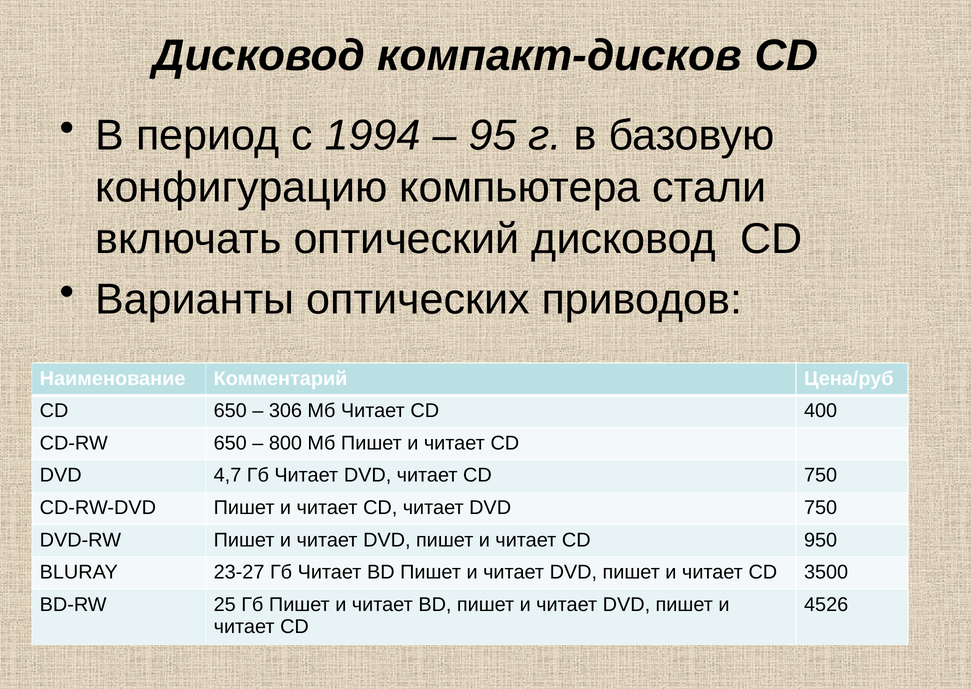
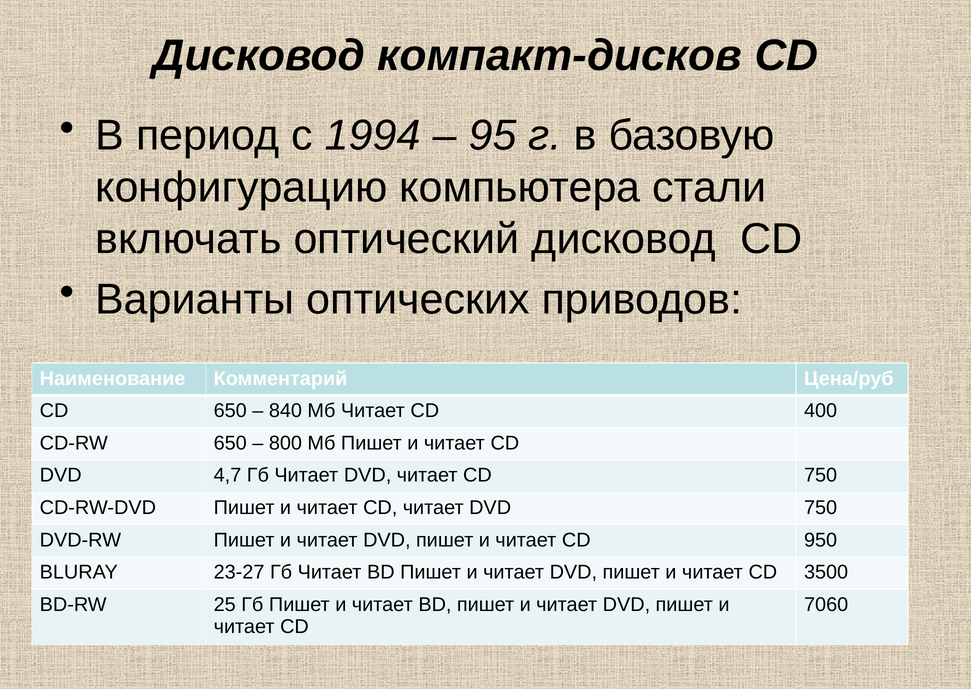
306: 306 -> 840 (285, 411)
4526: 4526 -> 7060 (826, 605)
